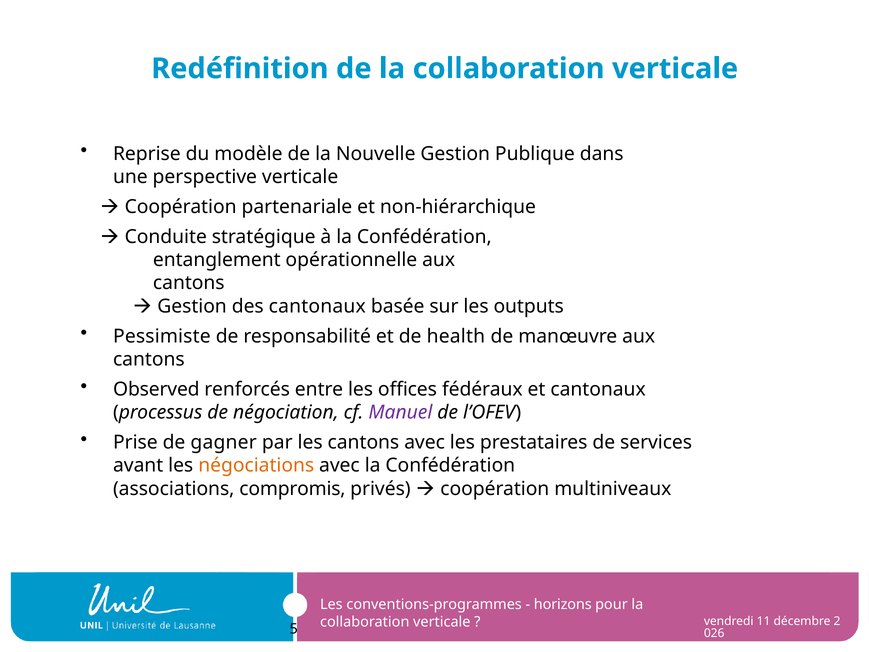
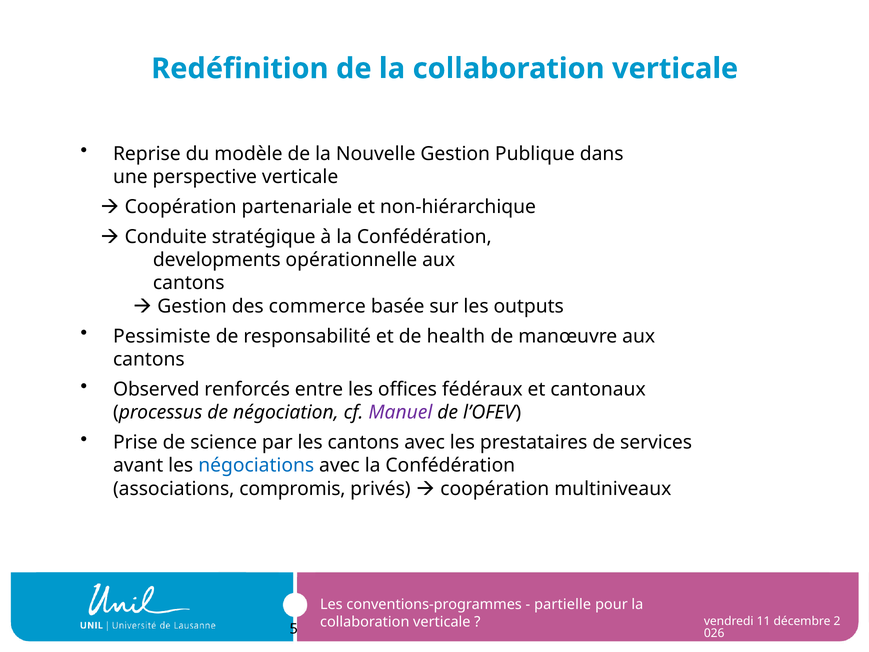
entanglement: entanglement -> developments (217, 260)
des cantonaux: cantonaux -> commerce (317, 306)
gagner: gagner -> science (224, 442)
négociations colour: orange -> blue (256, 465)
horizons: horizons -> partielle (563, 604)
